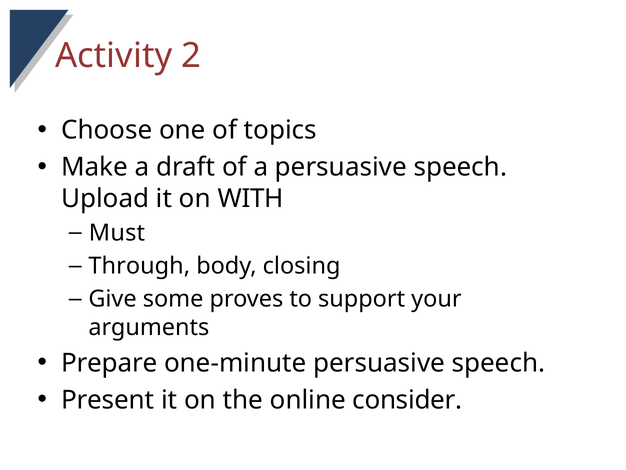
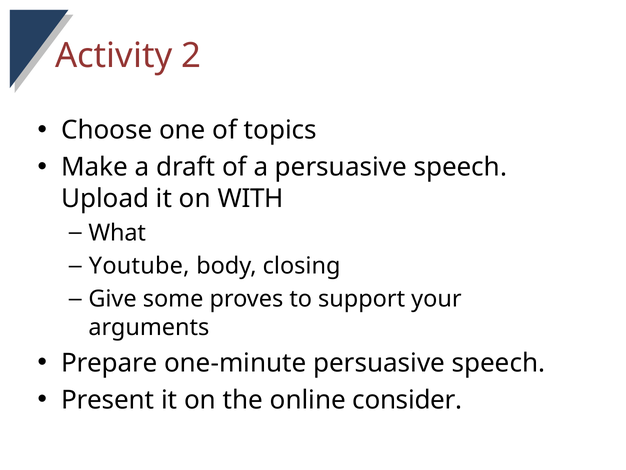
Must: Must -> What (117, 233)
Through: Through -> Youtube (139, 266)
